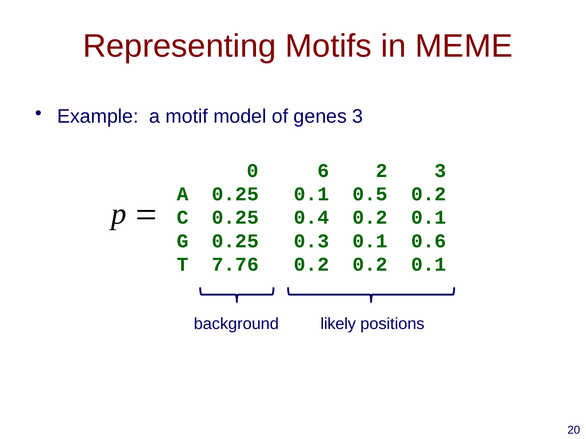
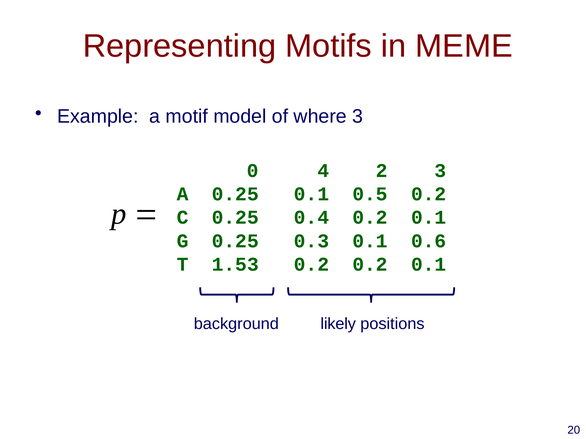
genes: genes -> where (320, 117)
6: 6 -> 4 (323, 171)
7.76: 7.76 -> 1.53 (235, 265)
